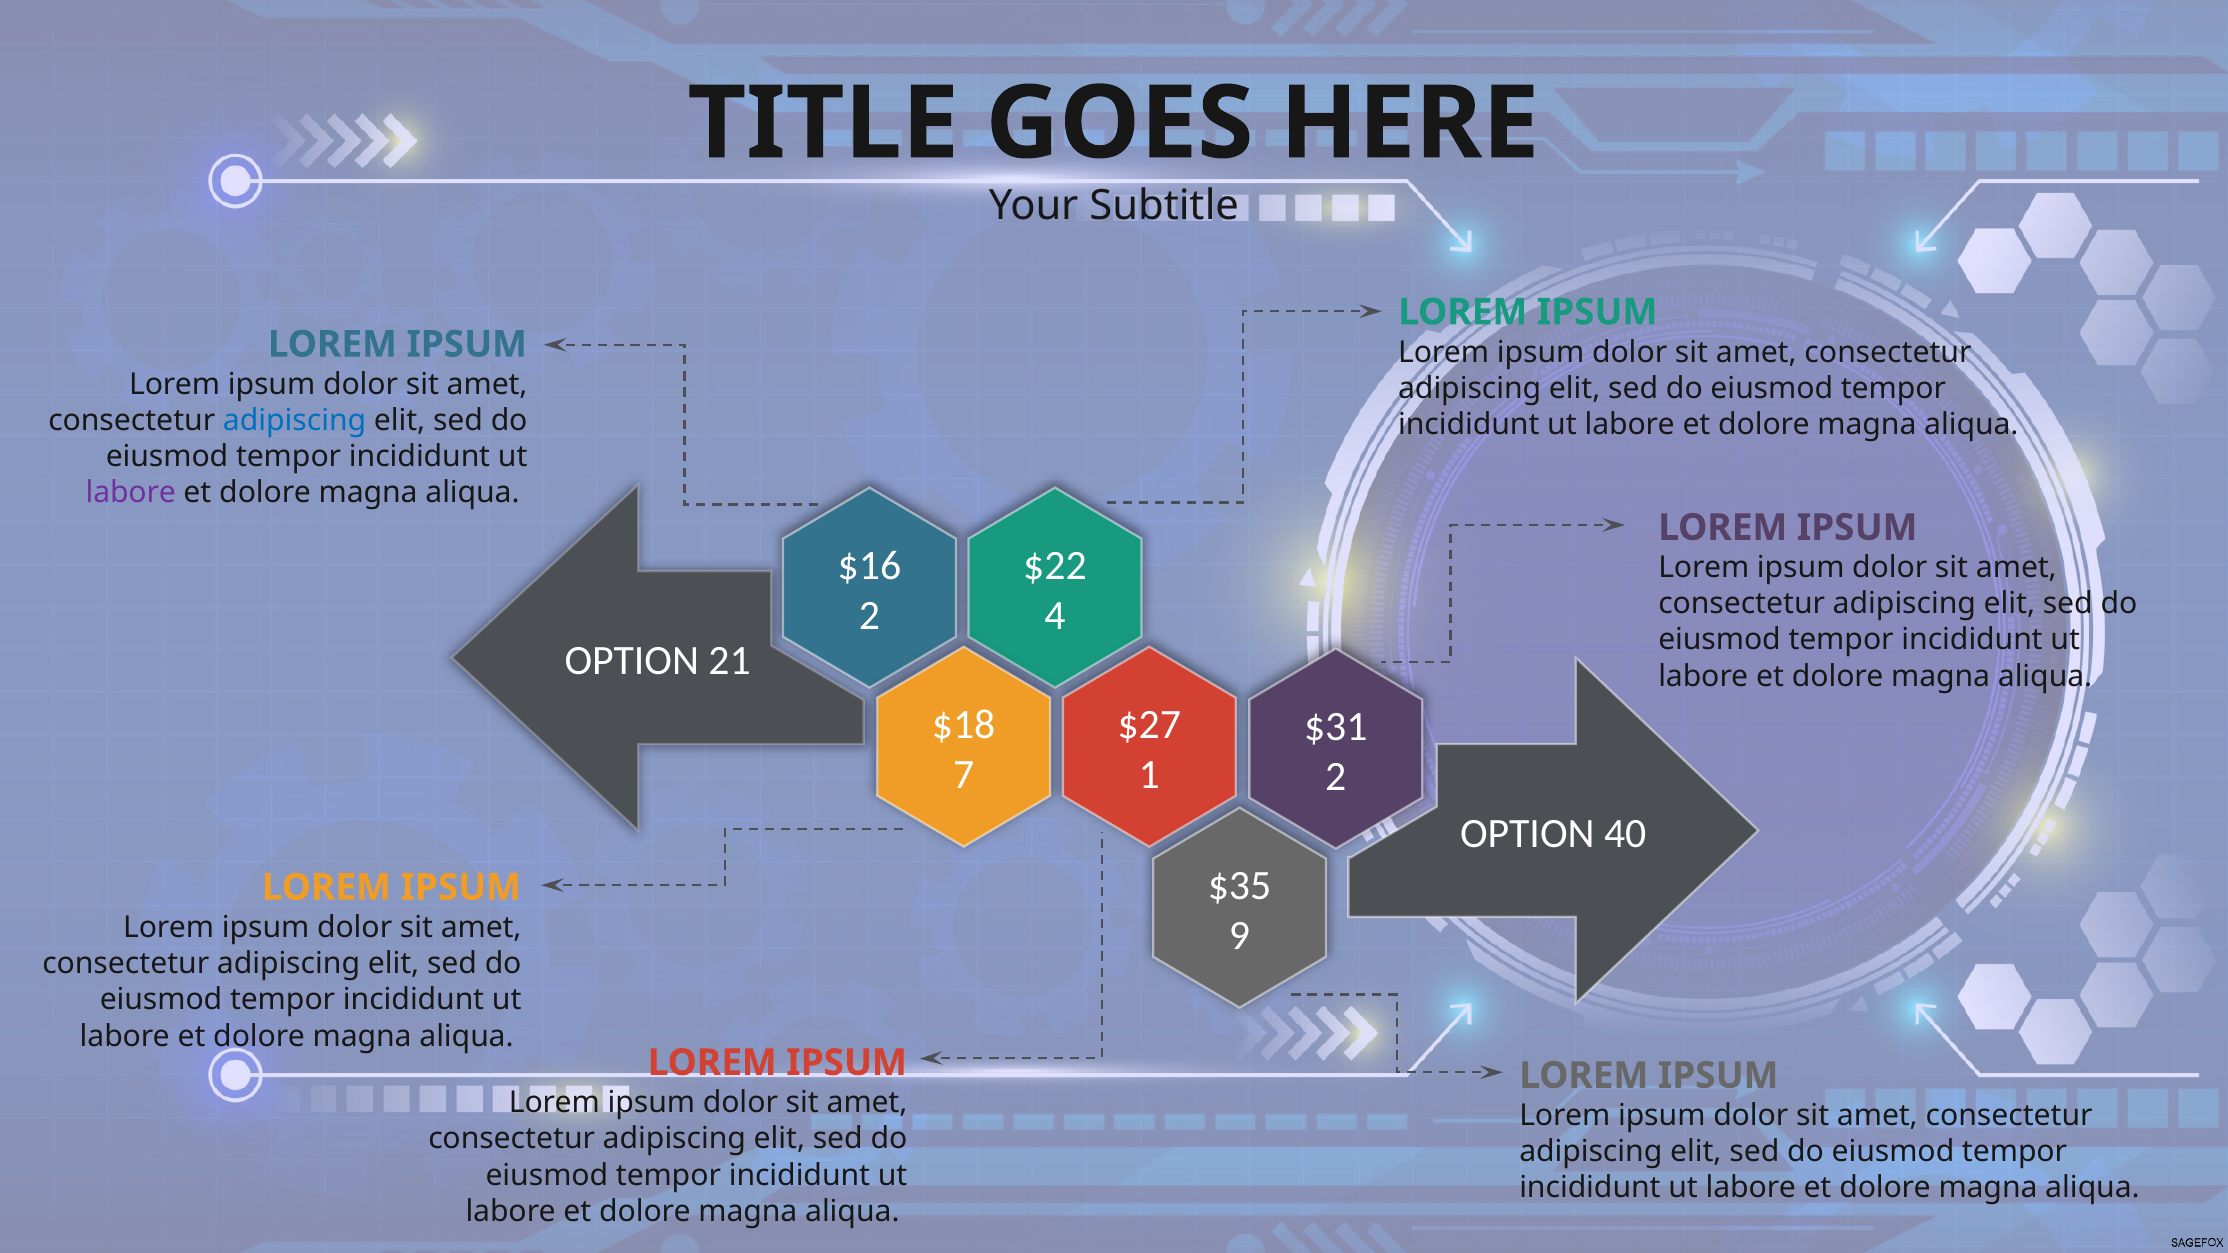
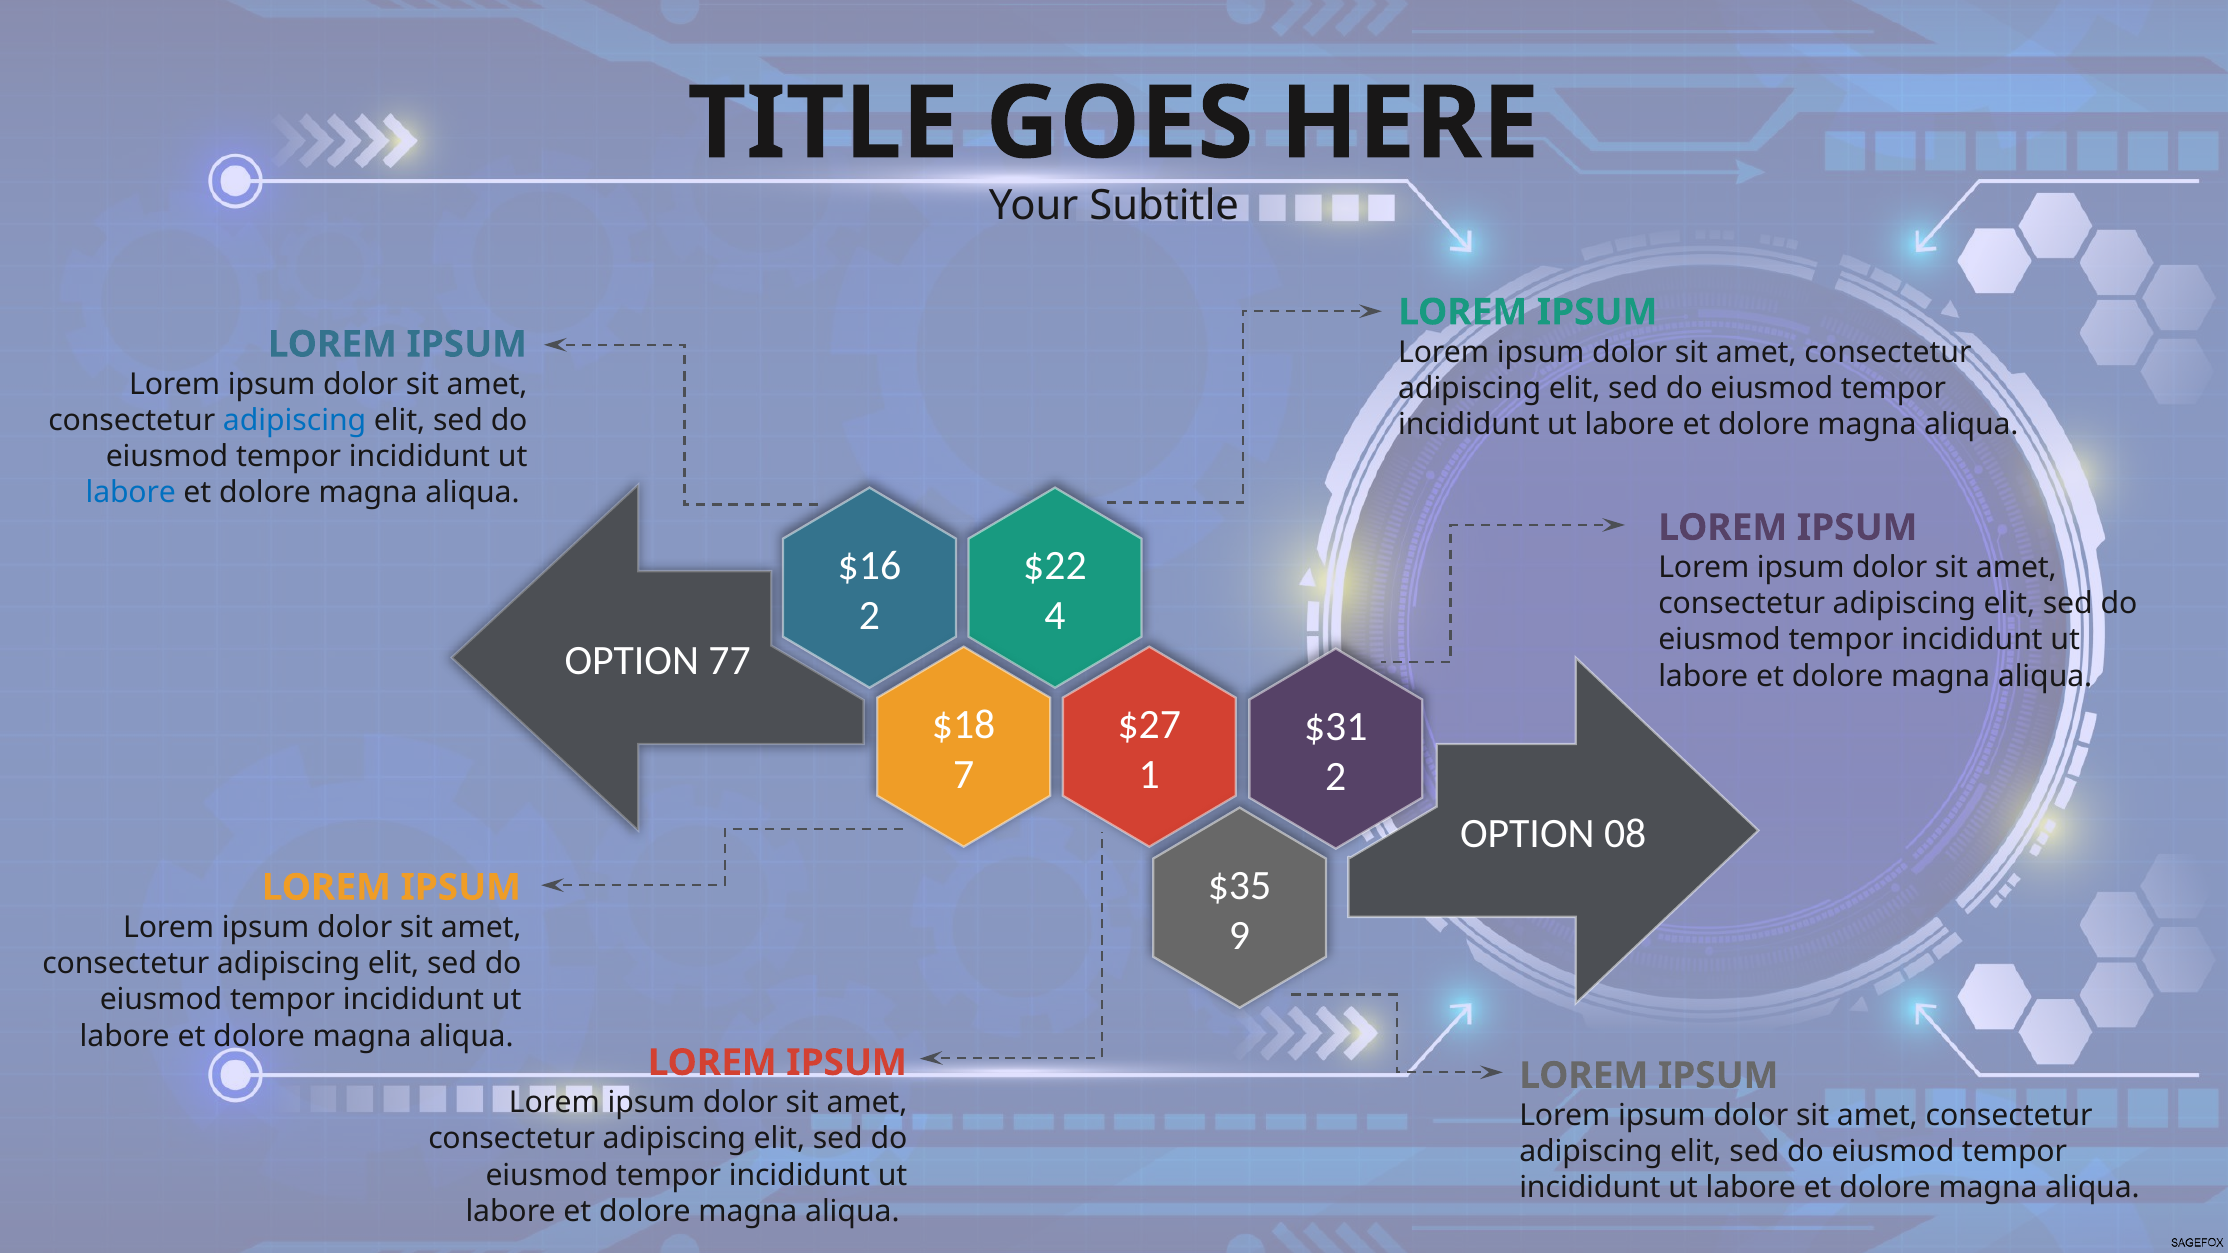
labore colour: purple -> blue (131, 493)
21: 21 -> 77 (730, 661)
40: 40 -> 08 (1625, 834)
